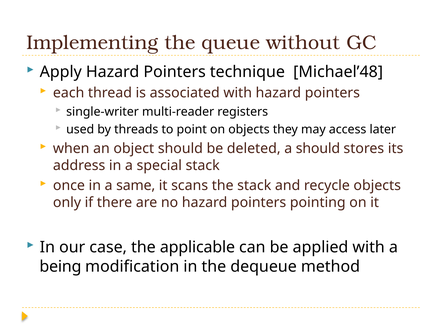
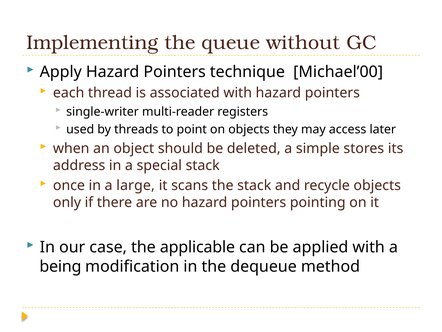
Michael’48: Michael’48 -> Michael’00 (338, 72)
a should: should -> simple (318, 148)
same: same -> large (136, 185)
